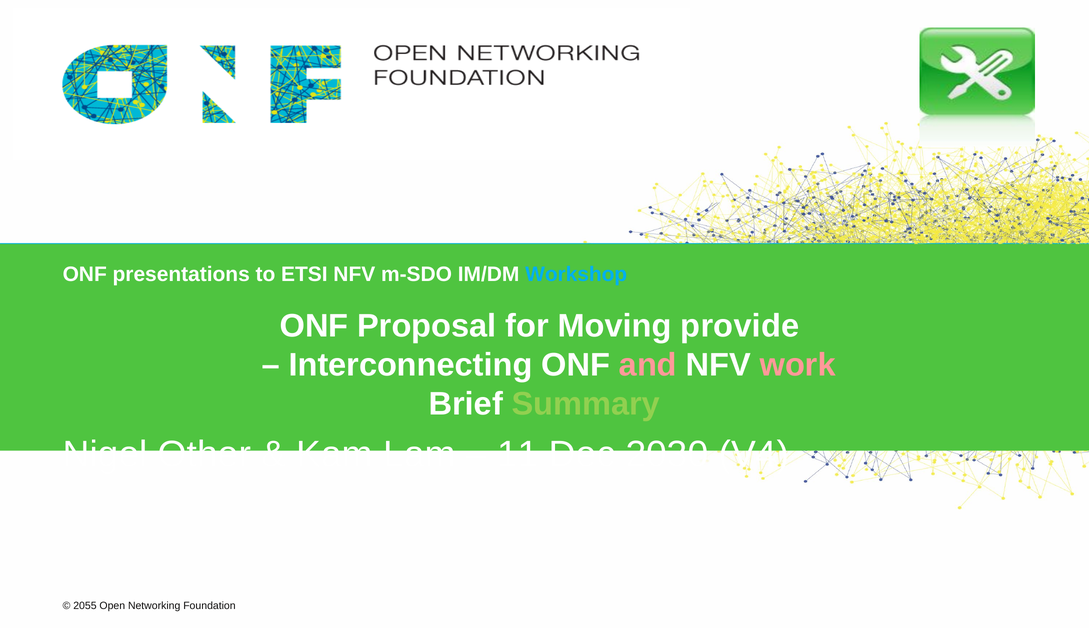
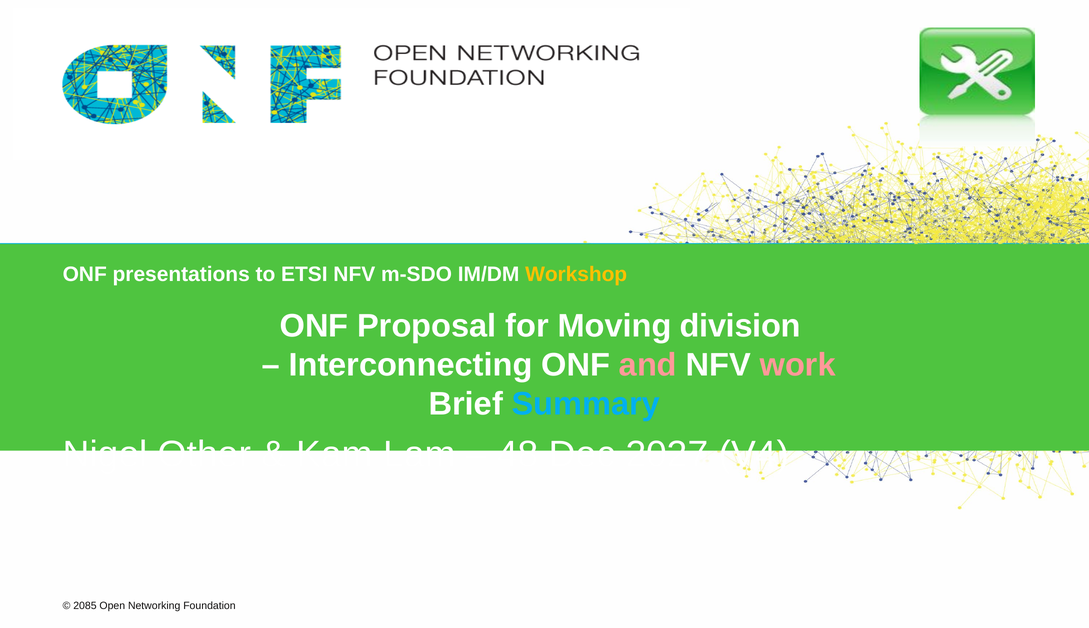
Workshop colour: light blue -> yellow (576, 275)
provide: provide -> division (740, 326)
Summary colour: light green -> light blue (586, 404)
11: 11 -> 48 (518, 455)
2030: 2030 -> 2027 (667, 455)
2055: 2055 -> 2085 (85, 606)
